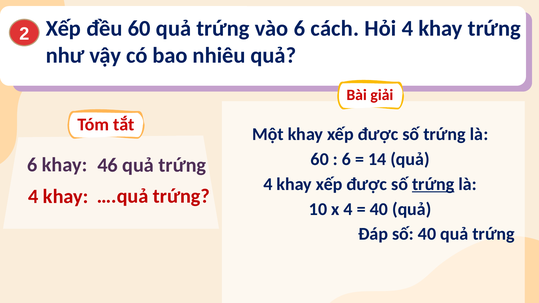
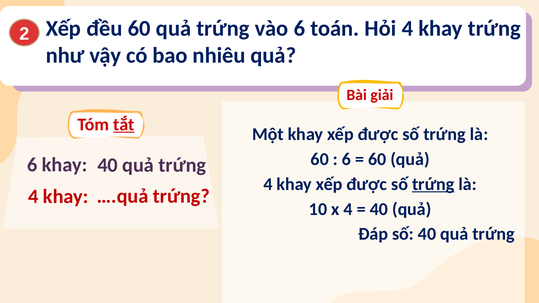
cách: cách -> toán (335, 28)
tắt underline: none -> present (124, 125)
14: 14 -> 60 (377, 159)
khay 46: 46 -> 40 (108, 165)
